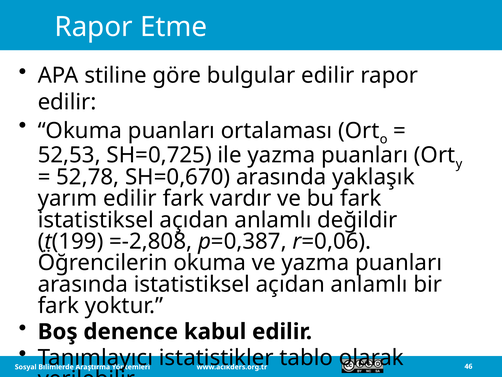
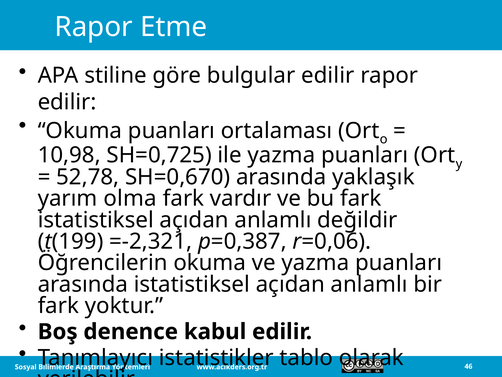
52,53: 52,53 -> 10,98 (69, 155)
yarım edilir: edilir -> olma (130, 198)
=-2,808: =-2,808 -> =-2,321 (151, 241)
